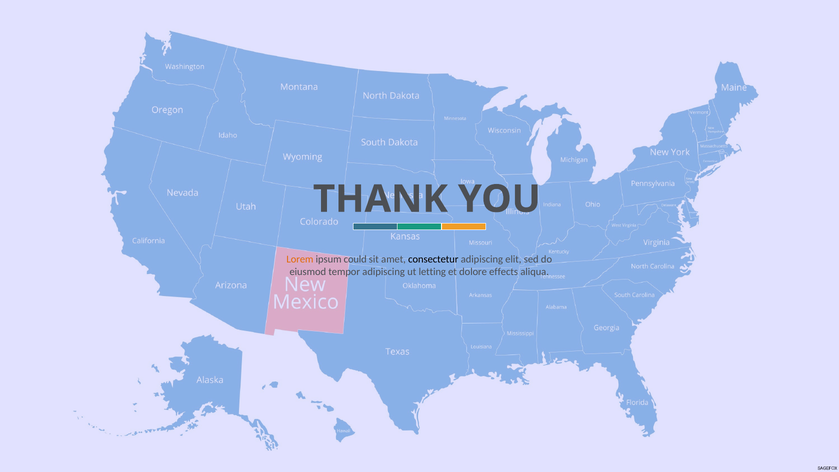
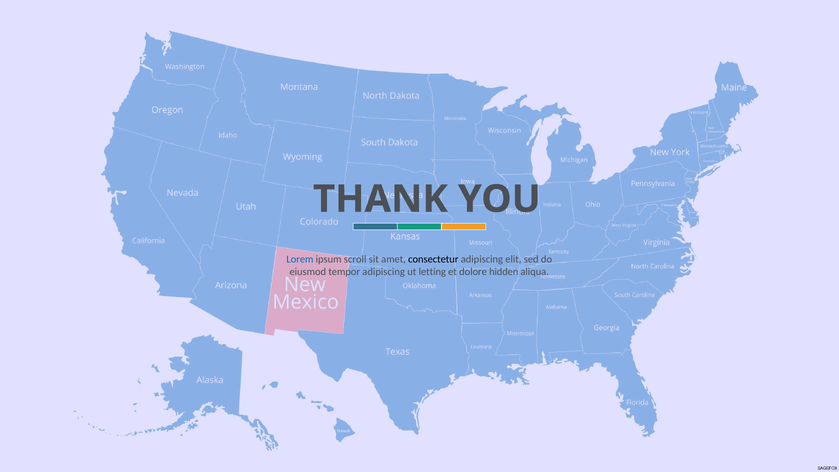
Lorem colour: orange -> blue (300, 259)
could: could -> scroll (355, 259)
effects: effects -> hidden (504, 272)
